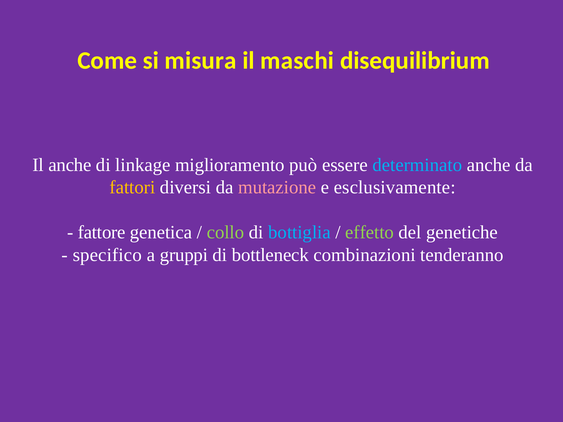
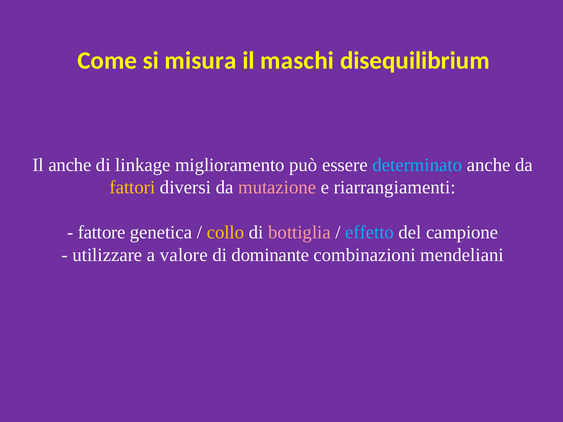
esclusivamente: esclusivamente -> riarrangiamenti (395, 188)
collo colour: light green -> yellow (225, 233)
bottiglia colour: light blue -> pink (299, 233)
effetto colour: light green -> light blue (370, 233)
genetiche: genetiche -> campione (462, 233)
specifico: specifico -> utilizzare (107, 255)
gruppi: gruppi -> valore (184, 255)
bottleneck: bottleneck -> dominante (270, 255)
tenderanno: tenderanno -> mendeliani (462, 255)
